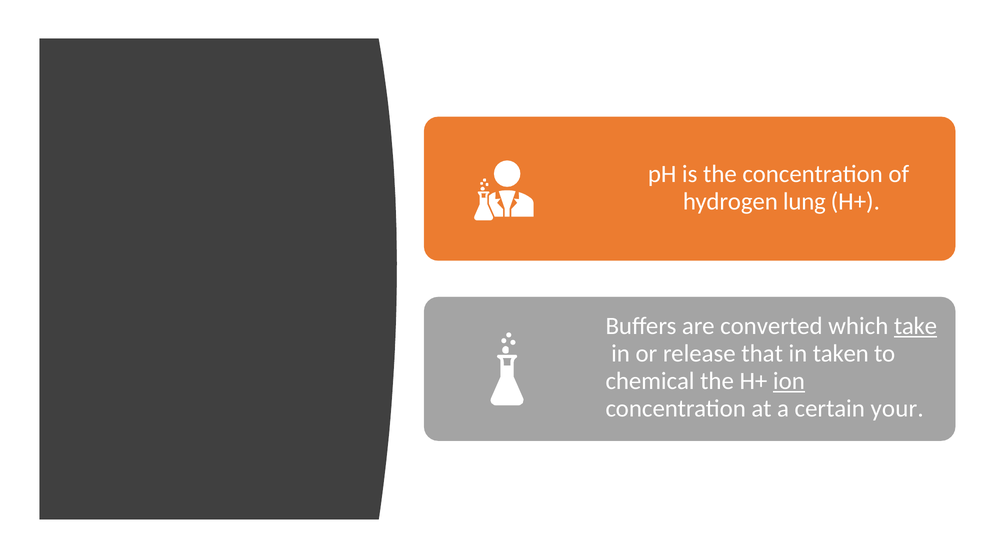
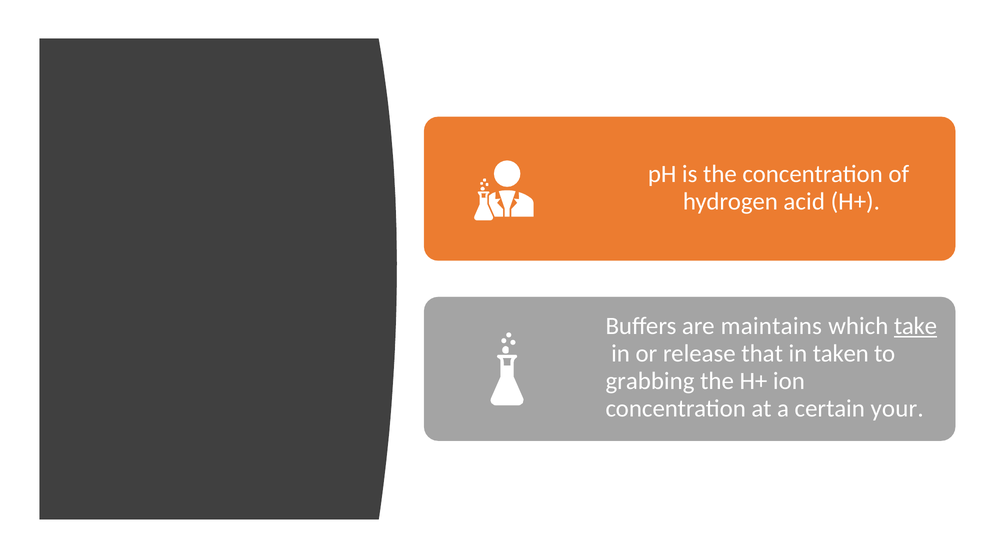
lung: lung -> acid (804, 201)
converted: converted -> maintains (771, 326)
chemical: chemical -> grabbing (650, 381)
ion underline: present -> none (789, 381)
